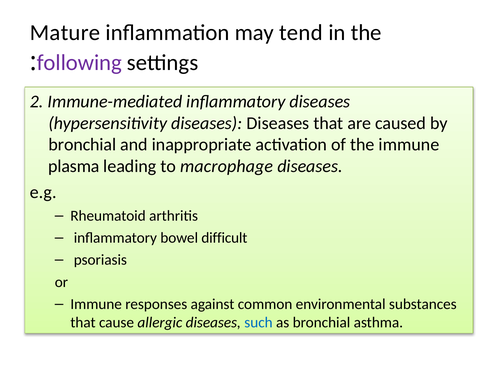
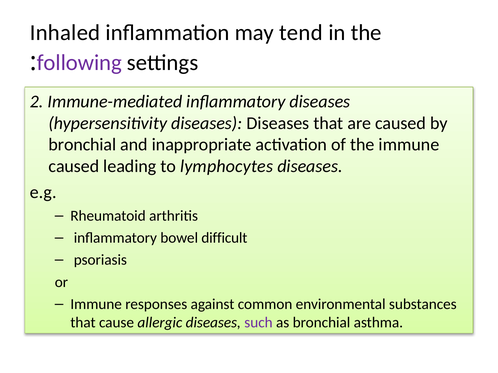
Mature: Mature -> Inhaled (65, 33)
plasma: plasma -> caused (74, 166)
macrophage: macrophage -> lymphocytes (227, 166)
such colour: blue -> purple (258, 323)
